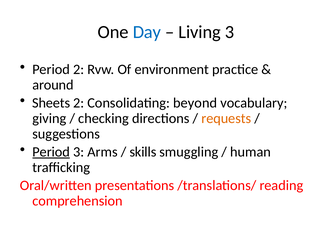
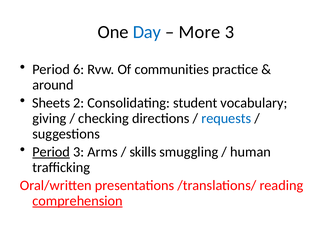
Living: Living -> More (199, 32)
Period 2: 2 -> 6 (79, 69)
environment: environment -> communities (172, 69)
beyond: beyond -> student (195, 103)
requests colour: orange -> blue (226, 118)
comprehension underline: none -> present (77, 201)
